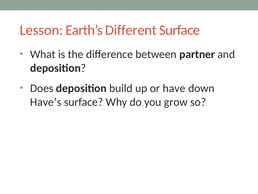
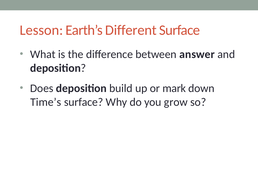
partner: partner -> answer (197, 54)
have: have -> mark (174, 88)
Have’s: Have’s -> Time’s (46, 102)
